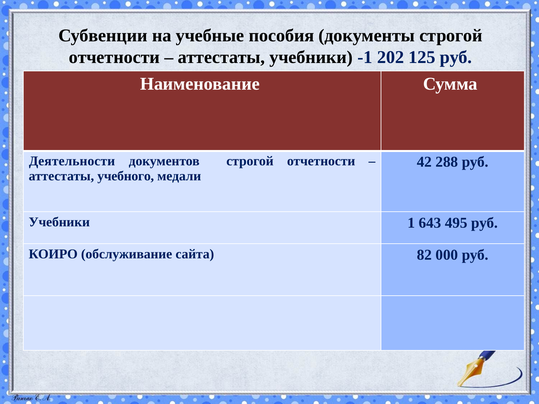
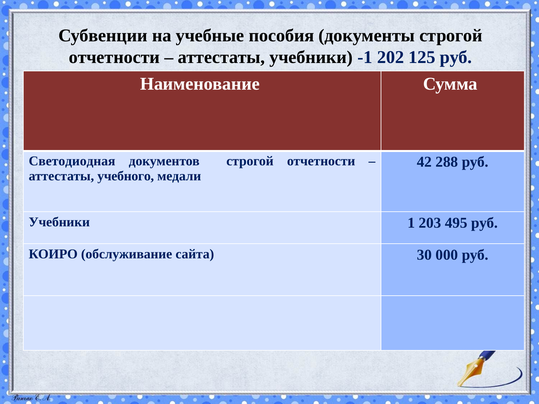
Деятельности: Деятельности -> Светодиодная (72, 161)
643: 643 -> 203 (430, 223)
82: 82 -> 30 (424, 255)
